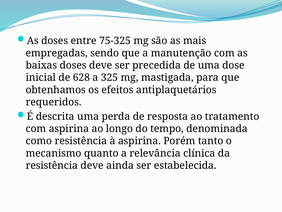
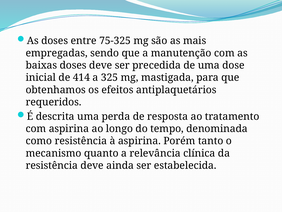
628: 628 -> 414 (81, 77)
